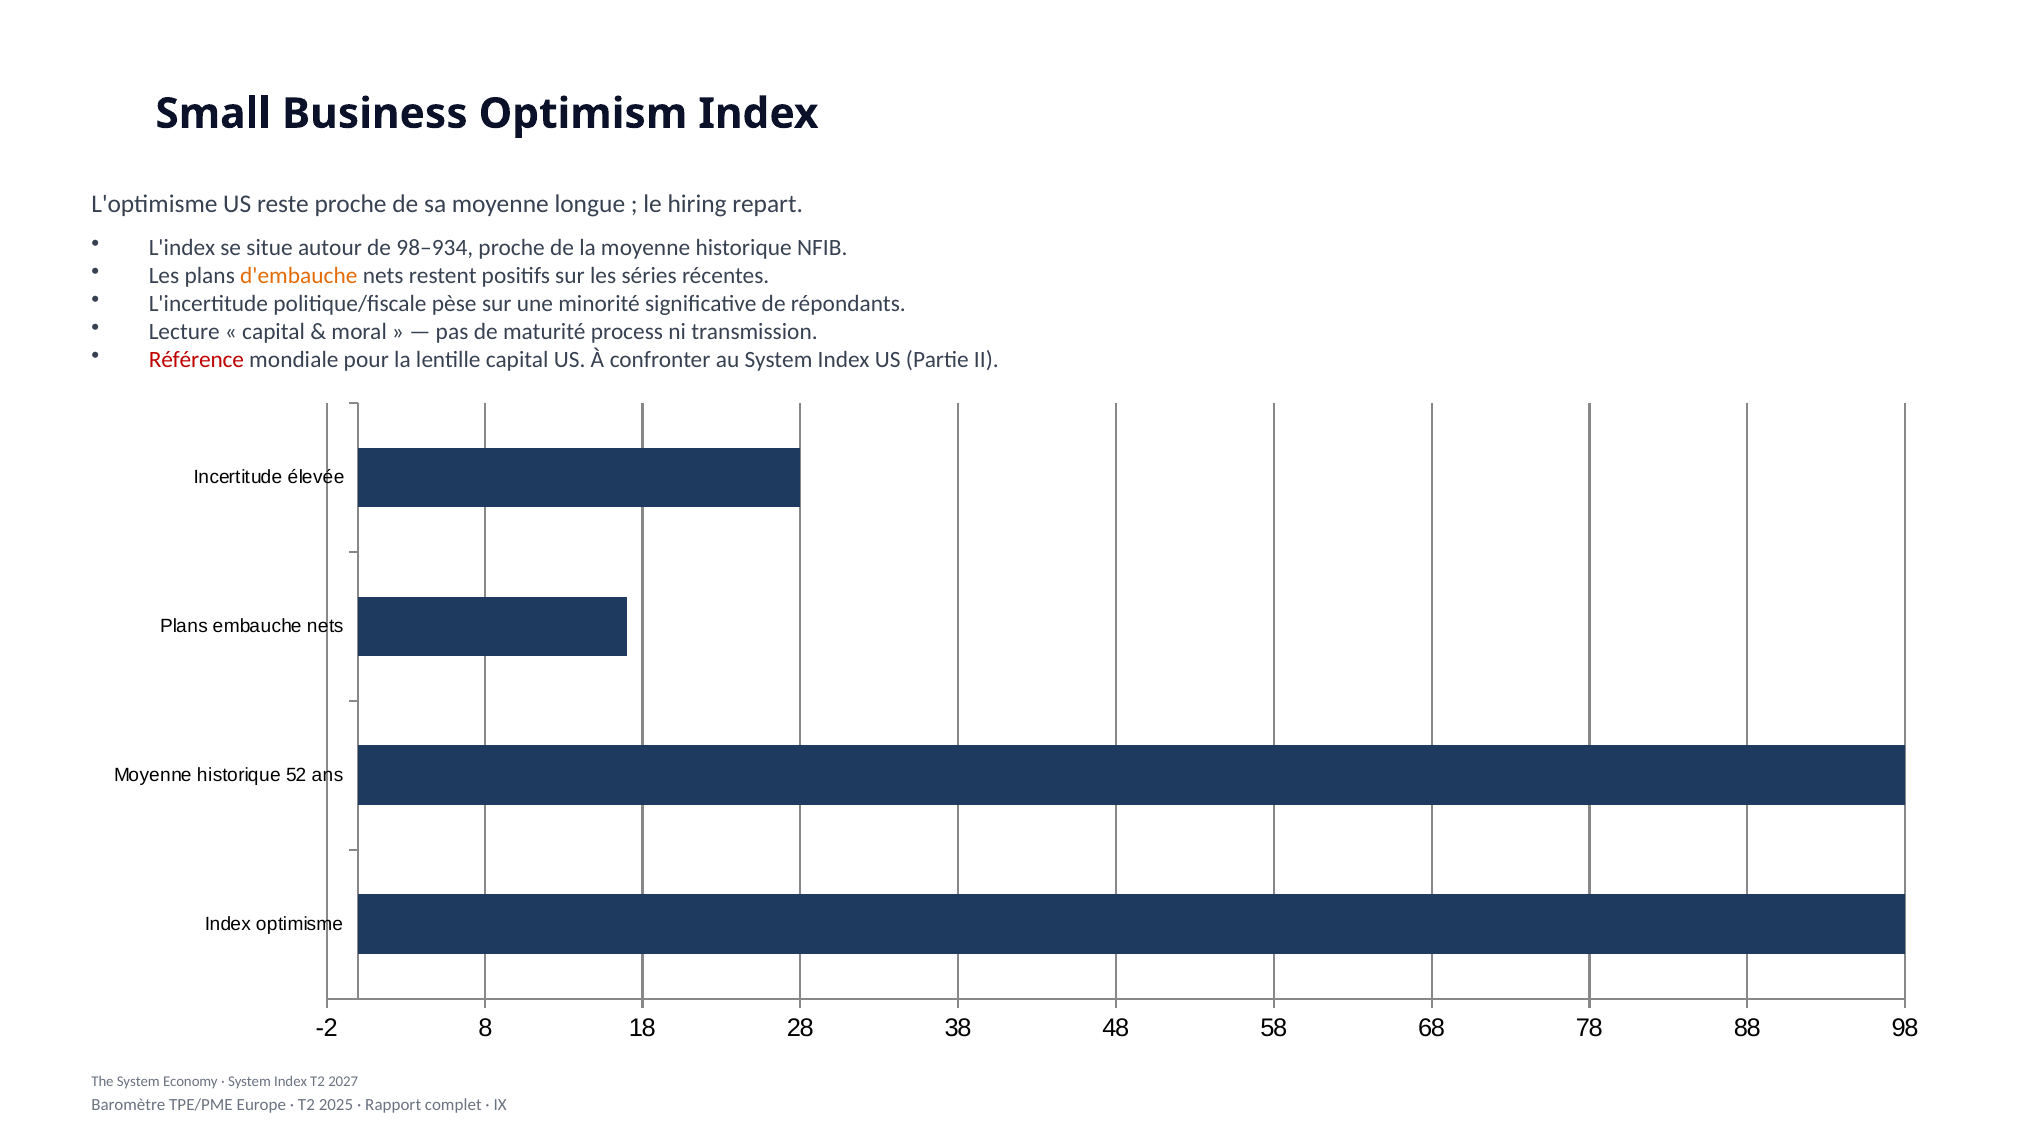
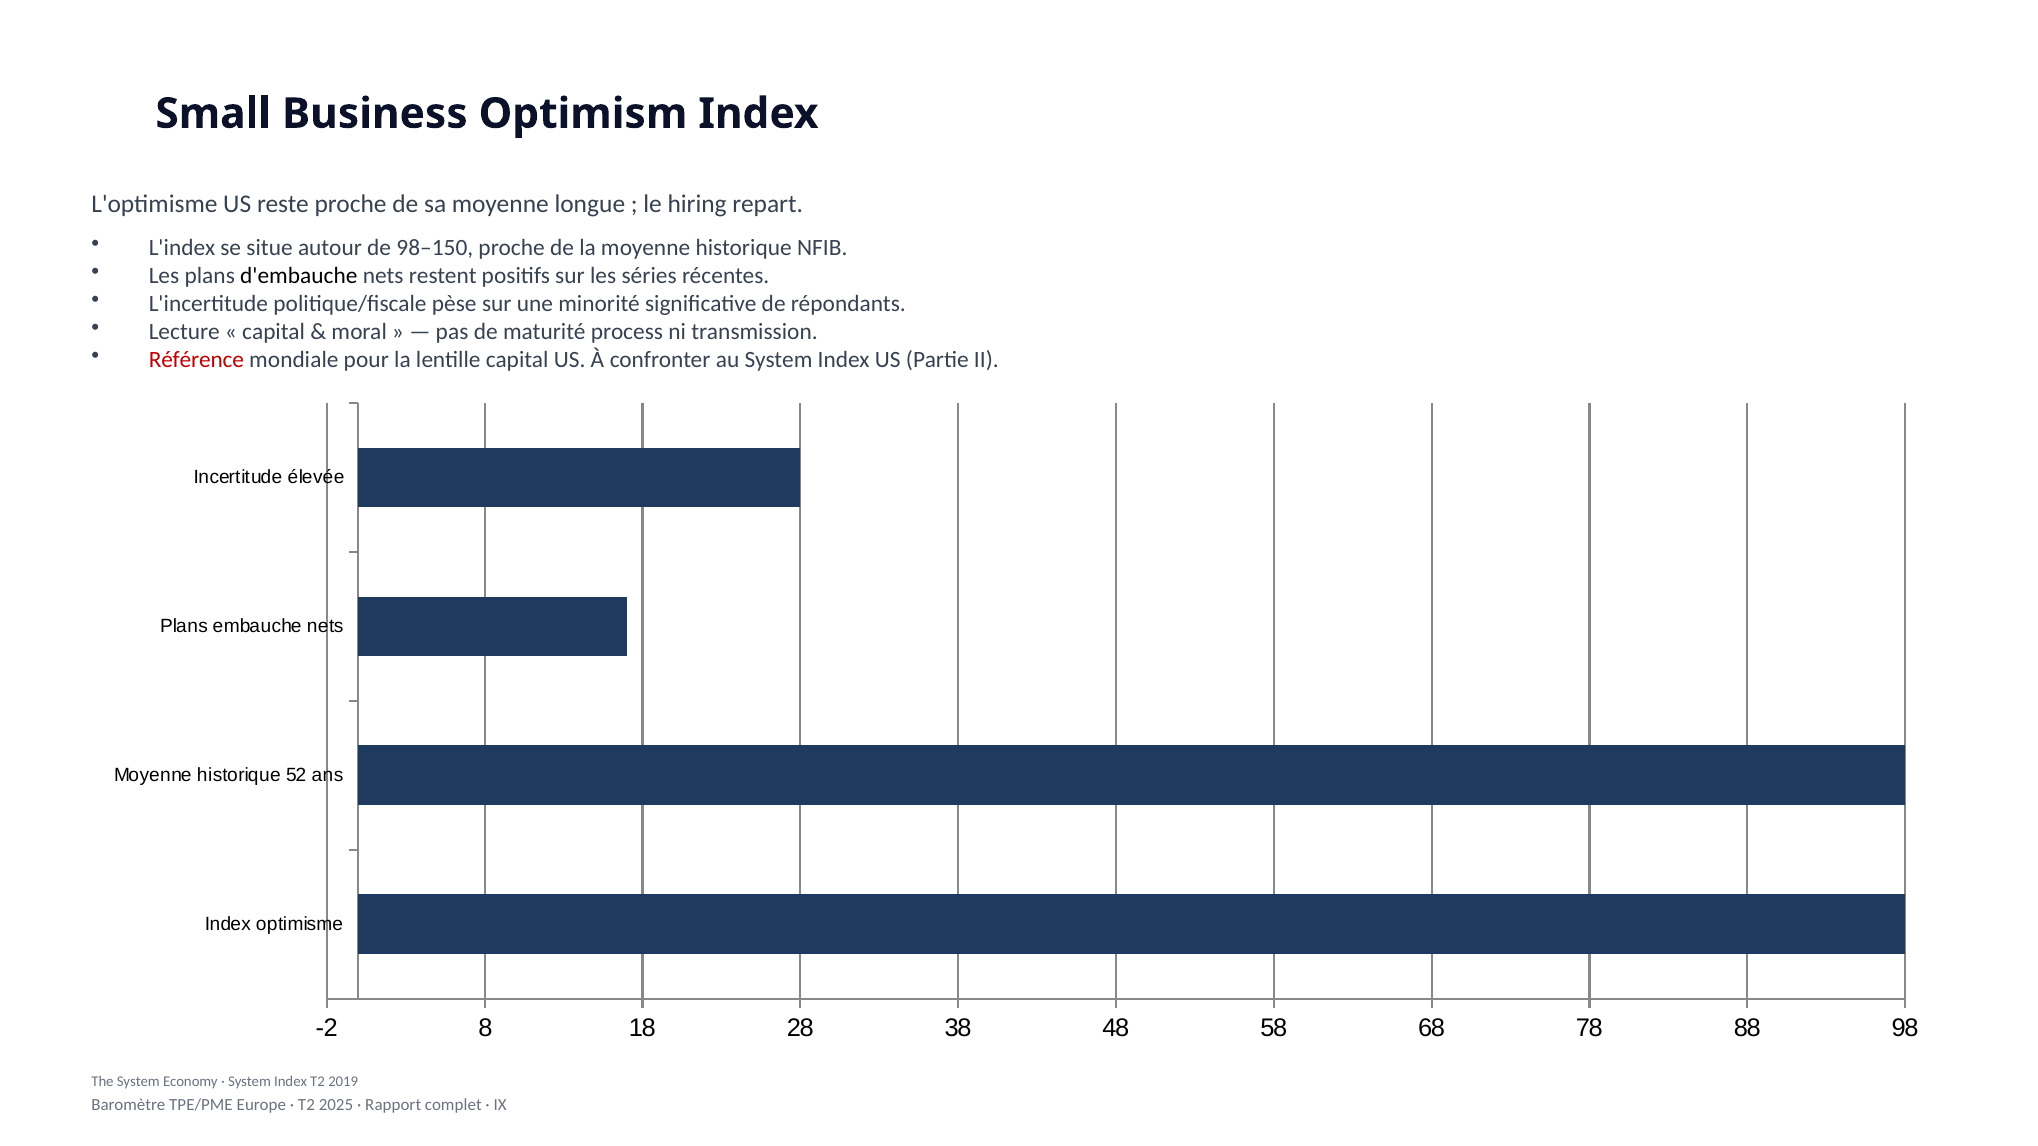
98–934: 98–934 -> 98–150 (435, 247)
d'embauche colour: orange -> black (299, 275)
2027: 2027 -> 2019 (343, 1082)
